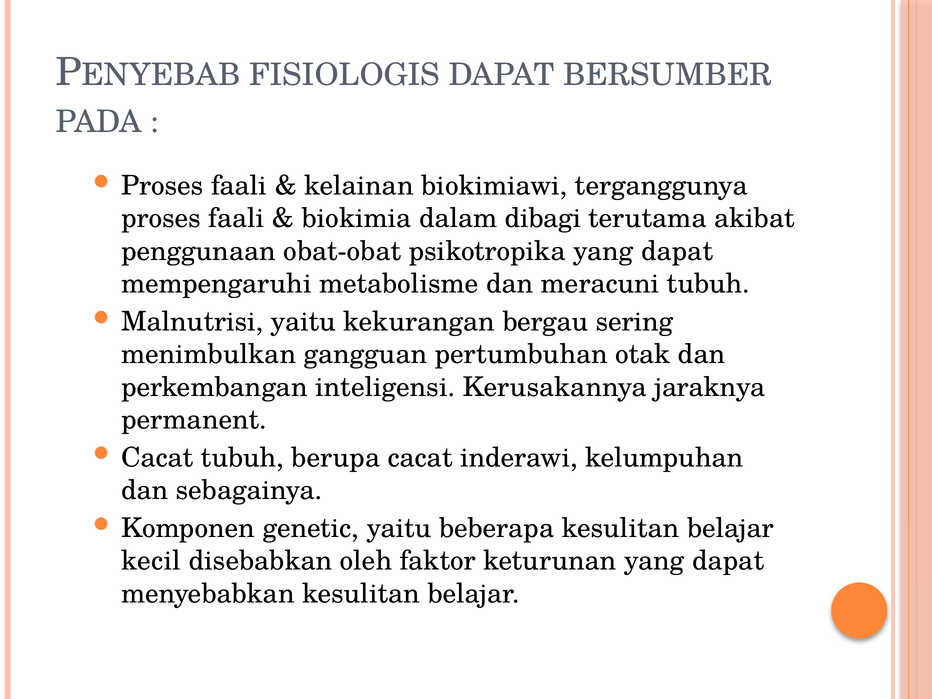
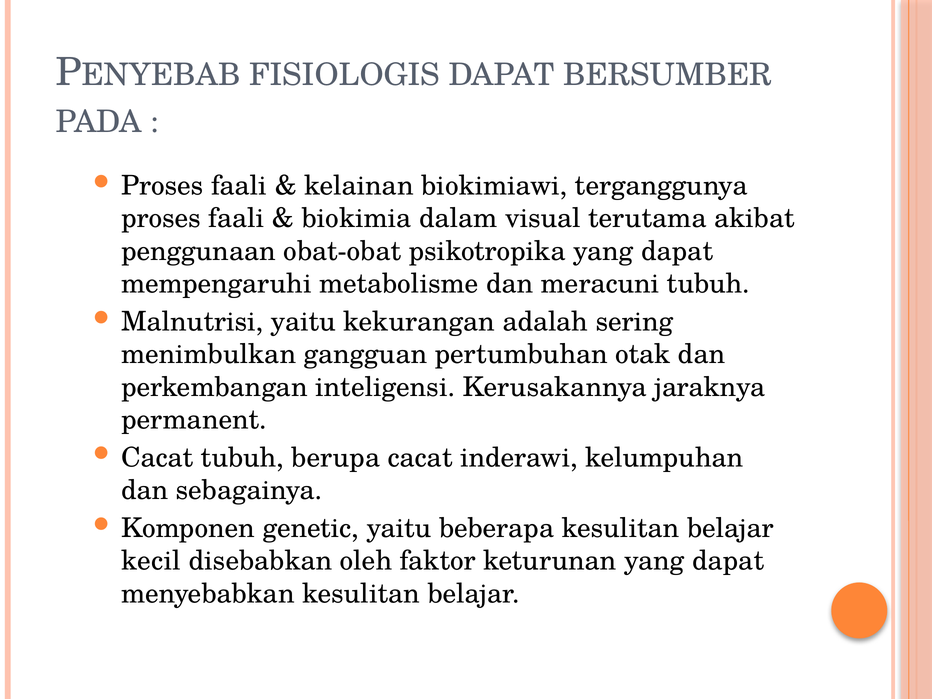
dibagi: dibagi -> visual (543, 219)
bergau: bergau -> adalah (545, 322)
